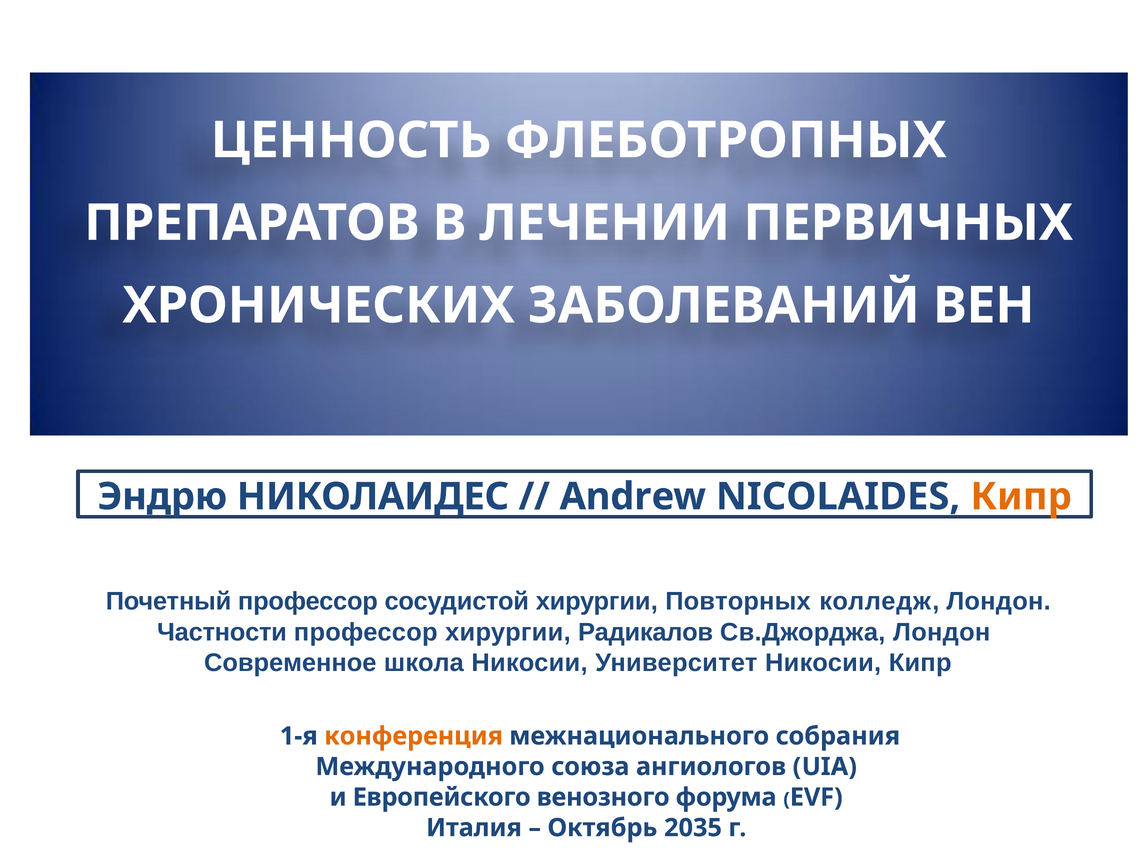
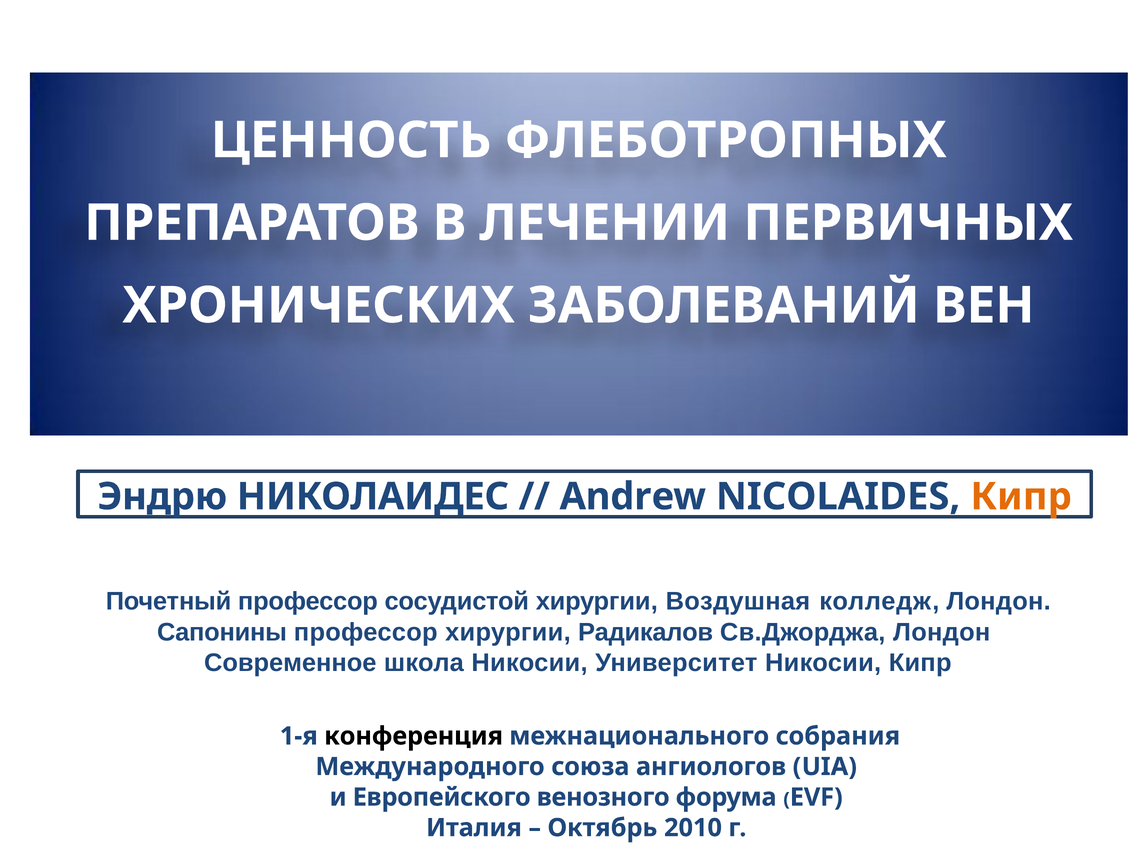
Повторных: Повторных -> Воздушная (738, 602)
Частности: Частности -> Сапонины (222, 632)
конференция colour: orange -> black (414, 736)
2035: 2035 -> 2010 (693, 828)
